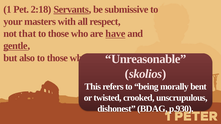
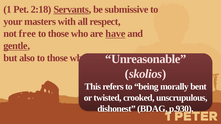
that: that -> free (27, 34)
